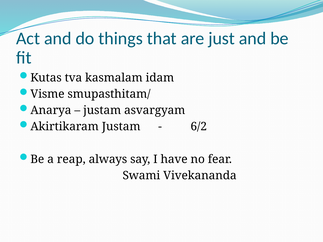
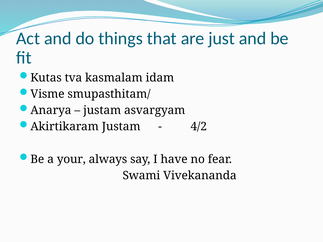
6/2: 6/2 -> 4/2 (199, 127)
reap: reap -> your (71, 159)
